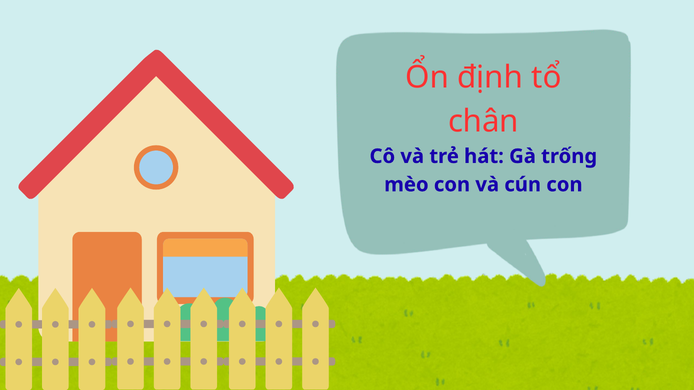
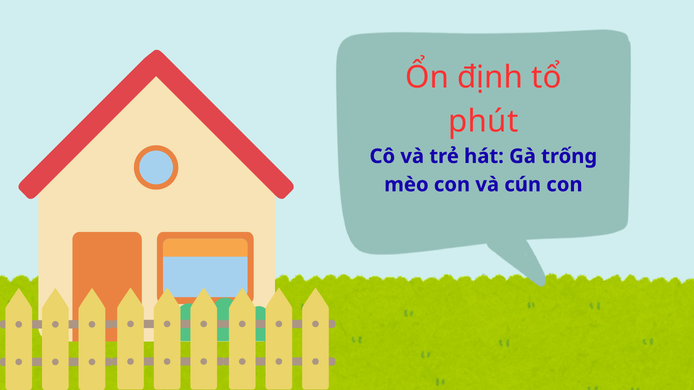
chân: chân -> phút (483, 121)
